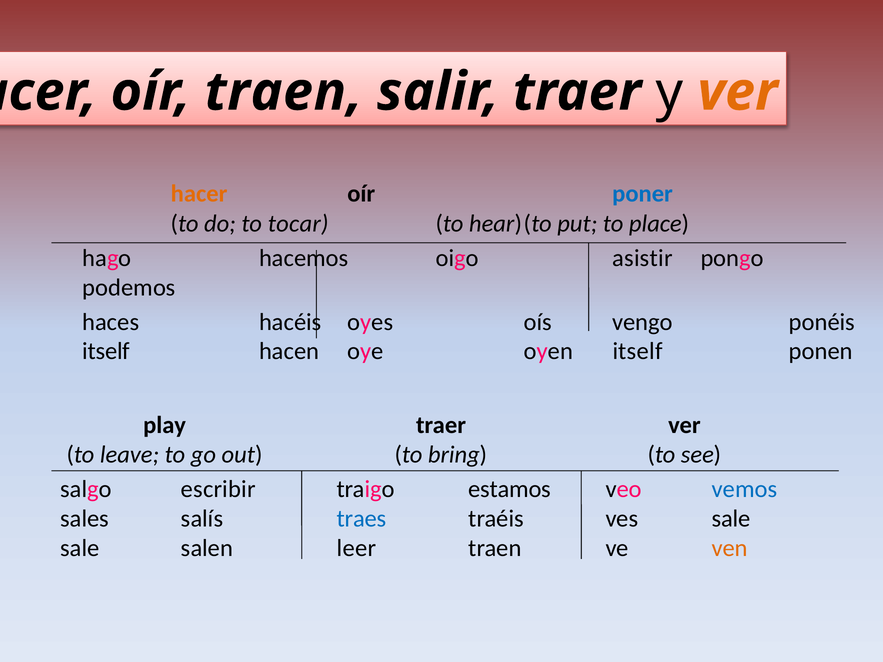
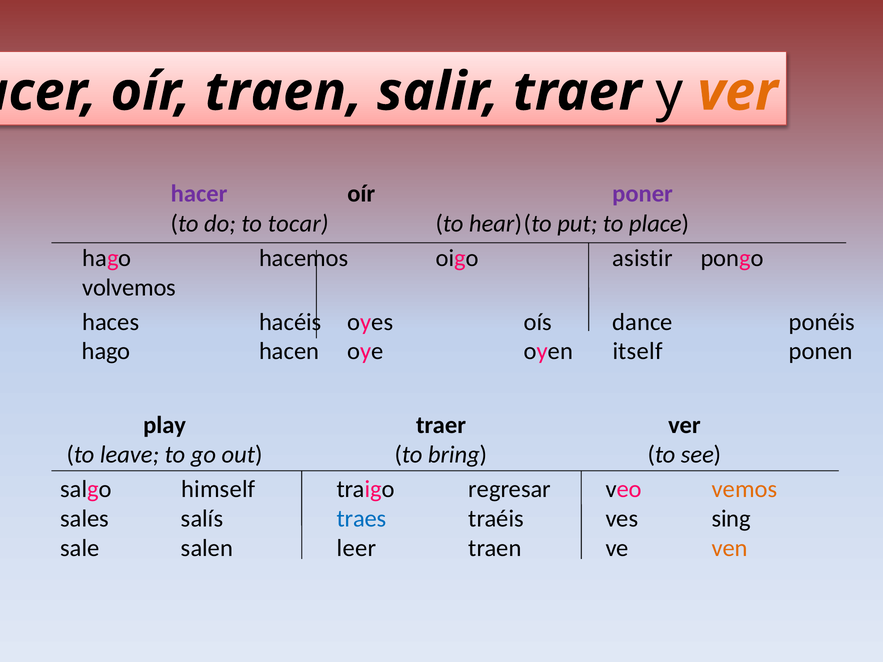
hacer colour: orange -> purple (199, 194)
poner colour: blue -> purple (643, 194)
podemos: podemos -> volvemos (129, 288)
vengo: vengo -> dance (642, 322)
itself: itself -> hago (106, 352)
escribir: escribir -> himself (218, 489)
estamos: estamos -> regresar (510, 489)
vemos colour: blue -> orange (744, 489)
ves sale: sale -> sing (731, 519)
